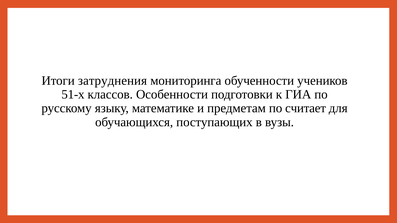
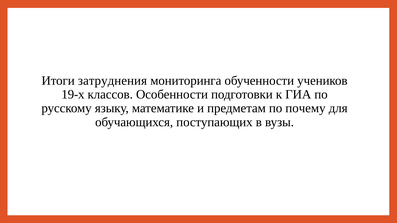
51-х: 51-х -> 19-х (73, 95)
считает: считает -> почему (305, 108)
